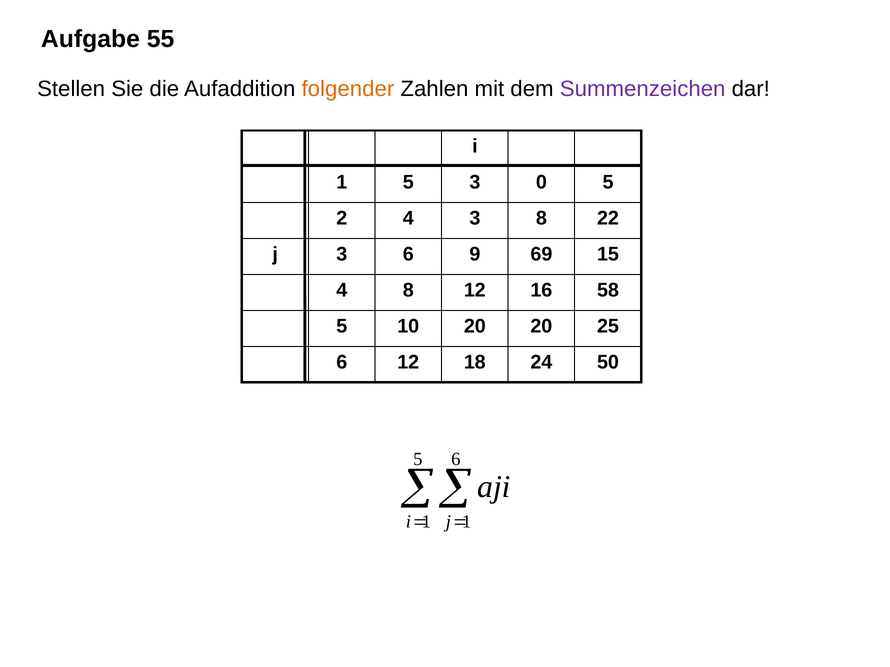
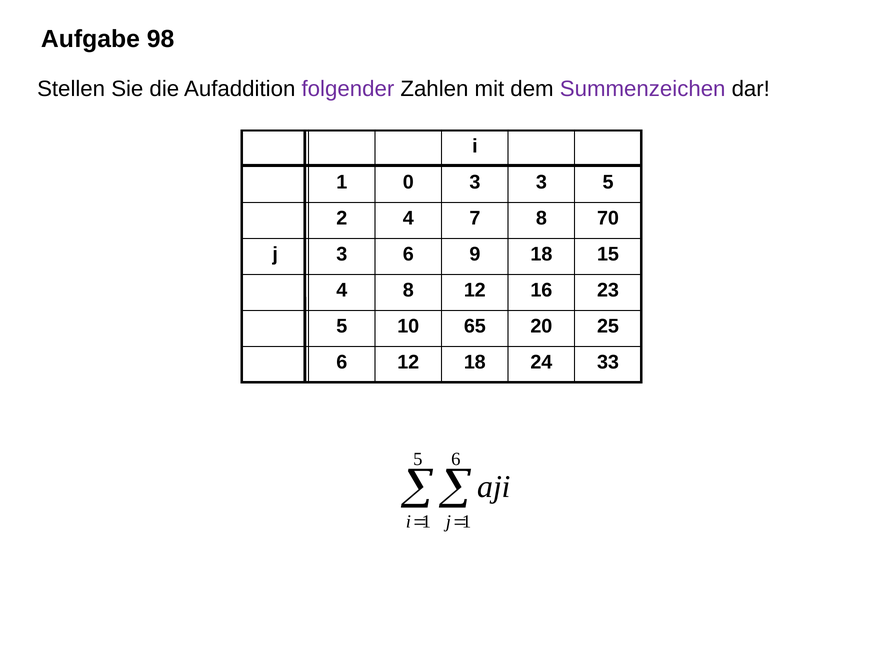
55: 55 -> 98 (161, 39)
folgender colour: orange -> purple (348, 89)
1 5: 5 -> 0 (408, 182)
3 0: 0 -> 3 (541, 182)
4 3: 3 -> 7 (475, 218)
22: 22 -> 70 (608, 218)
9 69: 69 -> 18 (541, 254)
58: 58 -> 23 (608, 290)
10 20: 20 -> 65 (475, 326)
50: 50 -> 33 (608, 362)
